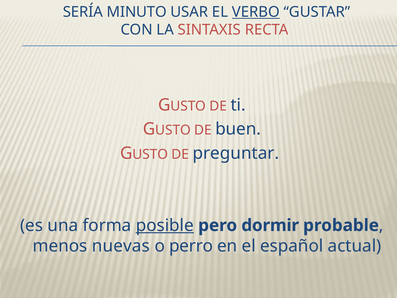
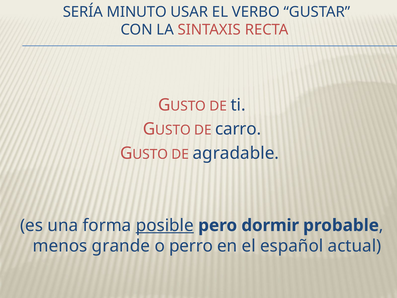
VERBO underline: present -> none (256, 12)
buen: buen -> carro (238, 129)
preguntar: preguntar -> agradable (236, 153)
nuevas: nuevas -> grande (121, 246)
